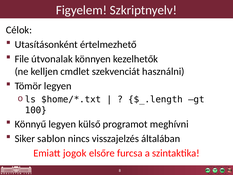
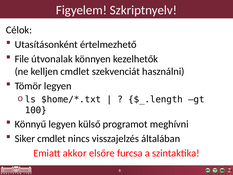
Siker sablon: sablon -> cmdlet (52, 138)
jogok: jogok -> akkor (75, 153)
